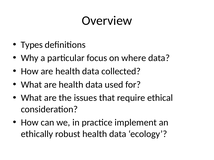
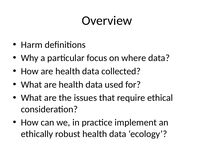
Types: Types -> Harm (32, 45)
